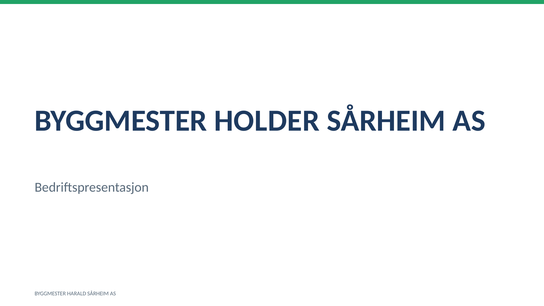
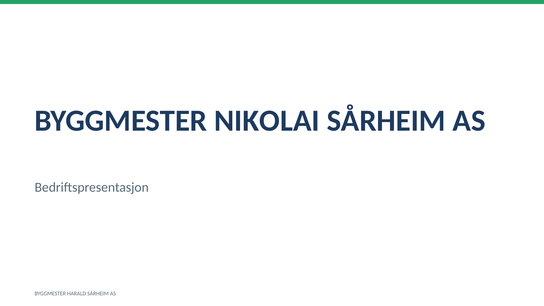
HOLDER: HOLDER -> NIKOLAI (267, 121)
